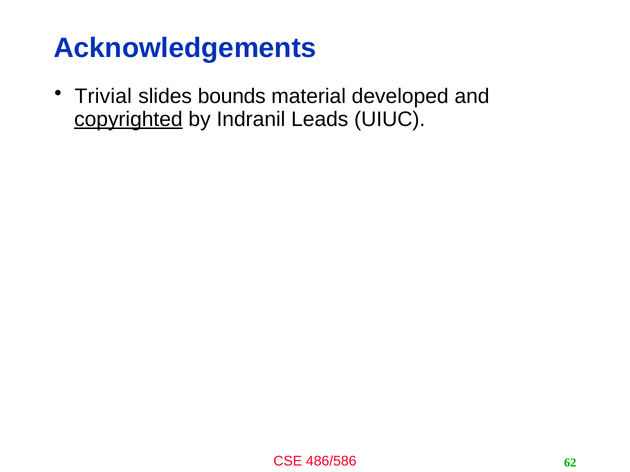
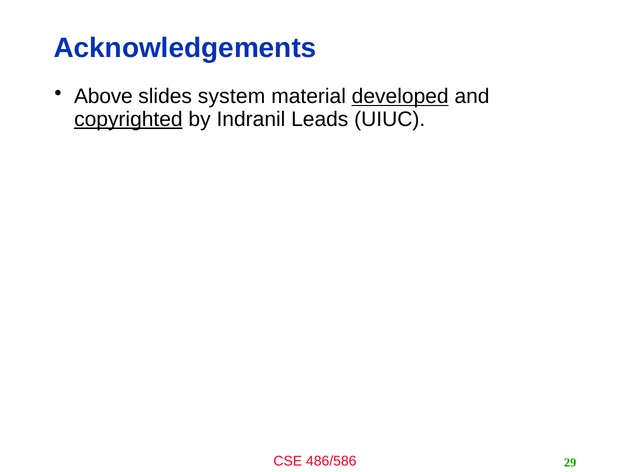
Trivial: Trivial -> Above (103, 97)
bounds: bounds -> system (232, 97)
developed underline: none -> present (400, 97)
62: 62 -> 29 (570, 463)
